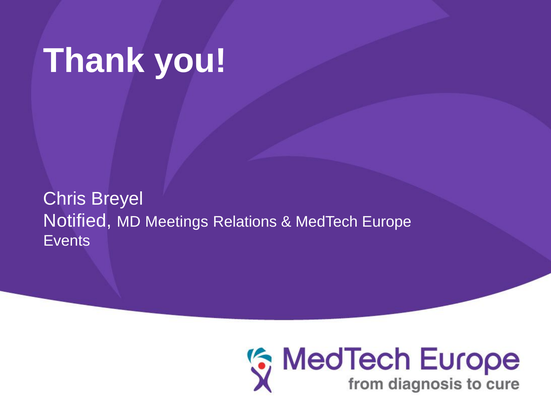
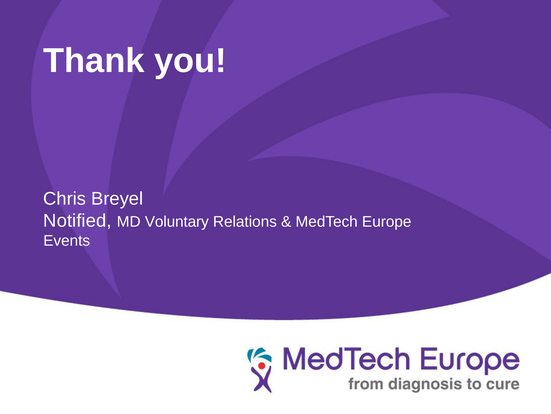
Meetings: Meetings -> Voluntary (177, 222)
